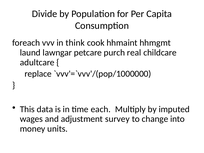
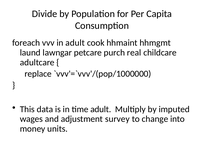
in think: think -> adult (75, 43)
time each: each -> adult (101, 109)
